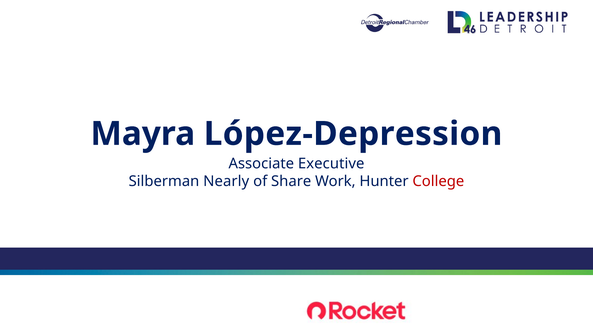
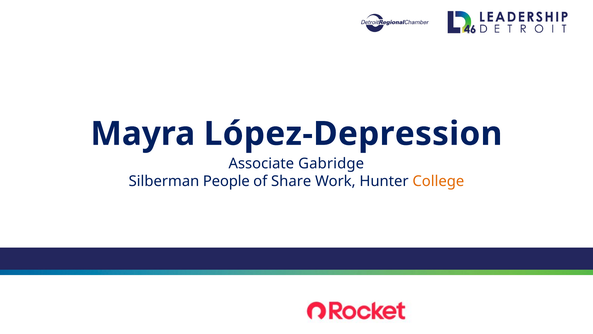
Executive: Executive -> Gabridge (331, 163)
Nearly: Nearly -> People (226, 181)
College colour: red -> orange (438, 181)
